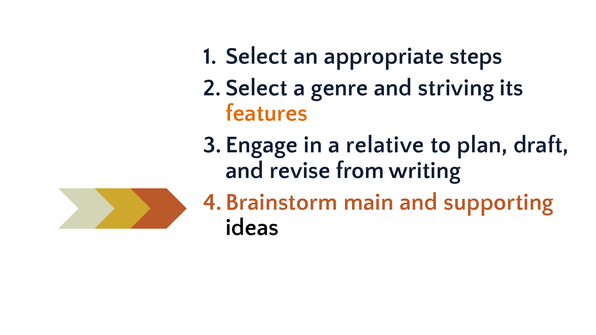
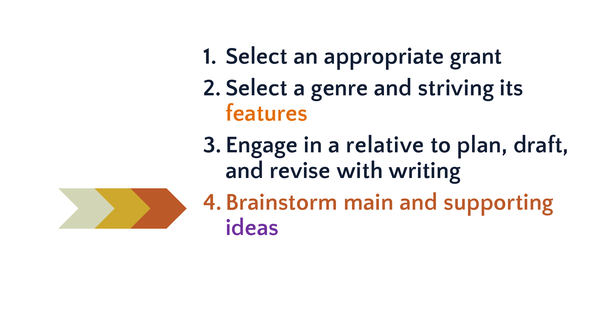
steps: steps -> grant (476, 56)
from: from -> with (360, 170)
ideas colour: black -> purple (252, 228)
